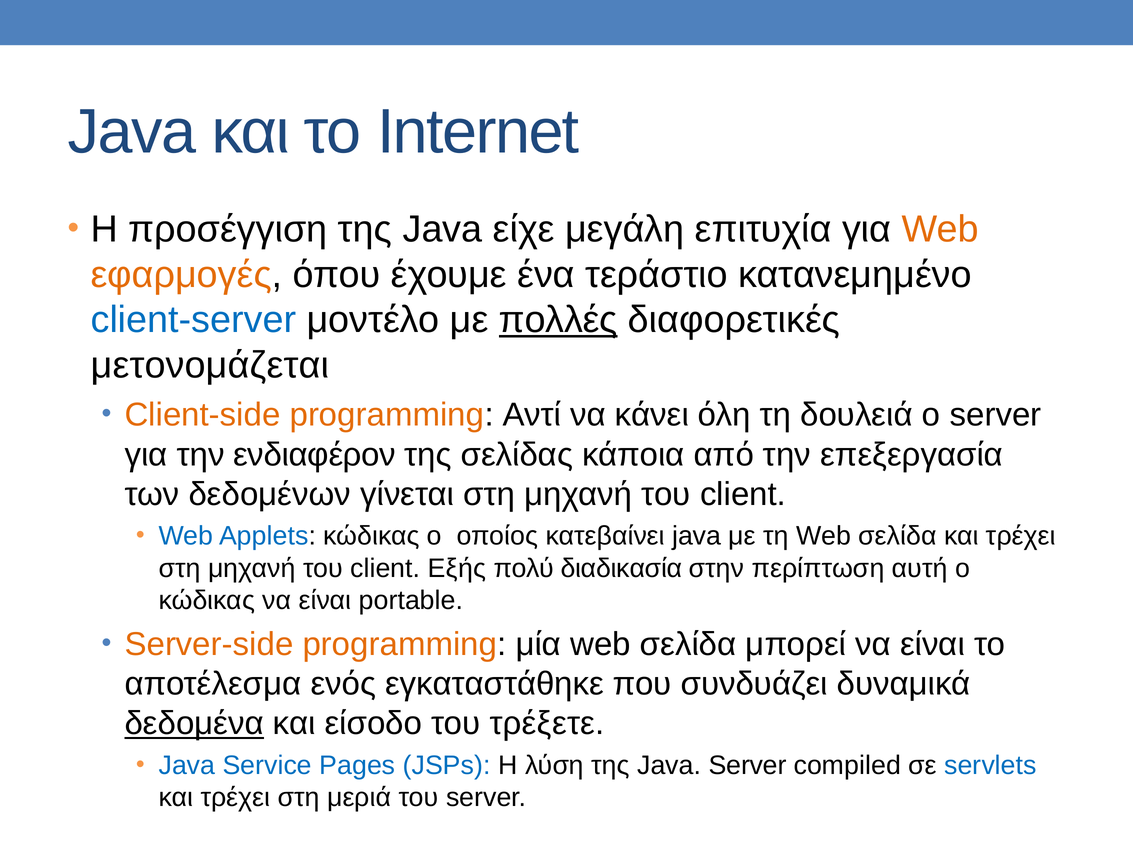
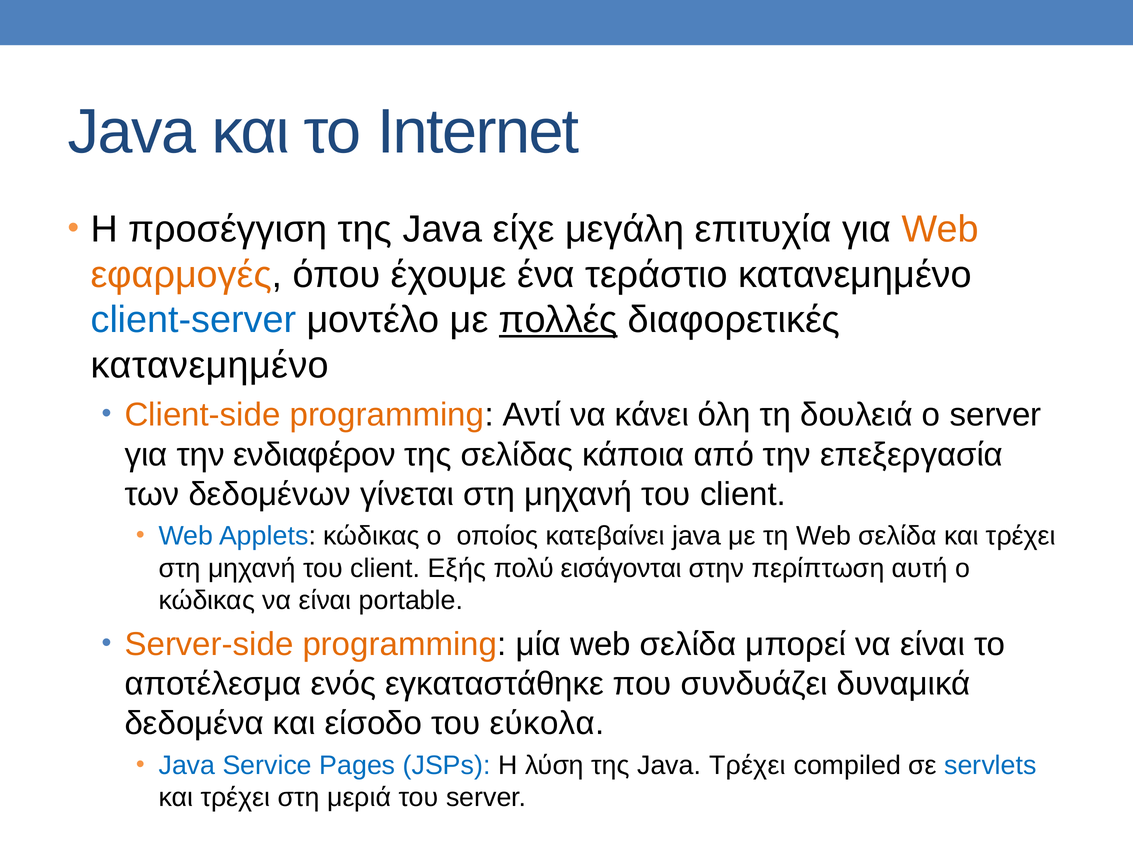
μετονομάζεται: μετονομάζεται -> κατανεμημένο (210, 365)
διαδικασία: διαδικασία -> εισάγονται (621, 568)
δεδομένα underline: present -> none (194, 723)
τρέξετε: τρέξετε -> εύκολα (547, 723)
Java Server: Server -> Τρέχει (747, 765)
